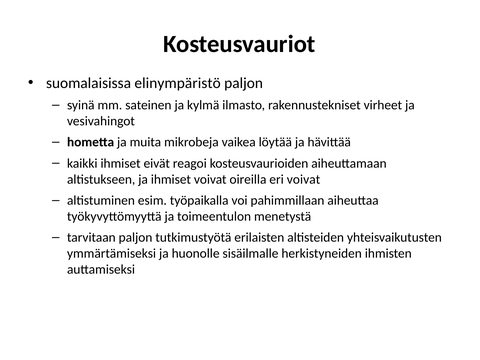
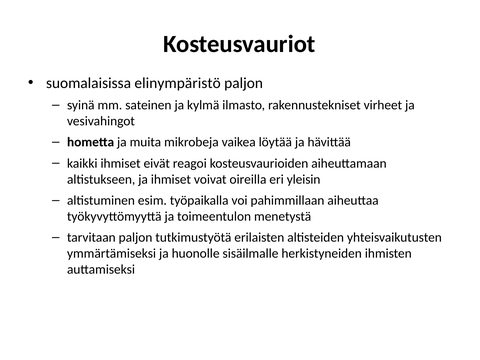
eri voivat: voivat -> yleisin (304, 179)
